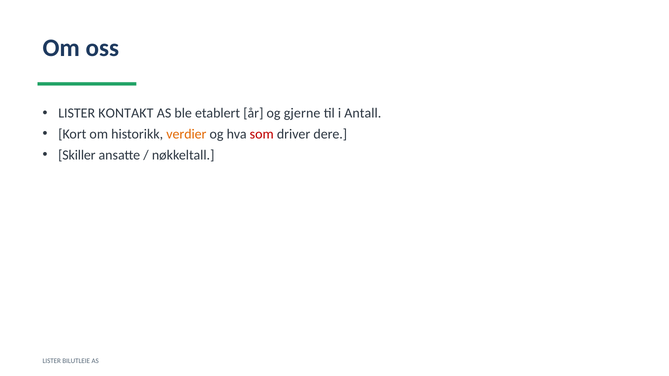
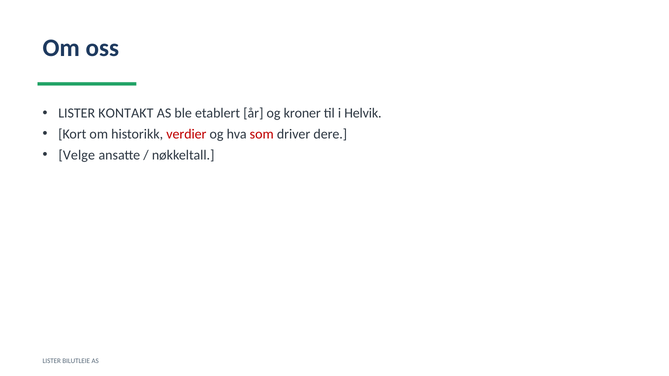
gjerne: gjerne -> kroner (302, 113)
Antall: Antall -> Helvik (363, 113)
verdier colour: orange -> red (186, 134)
Skiller: Skiller -> Velge (77, 155)
